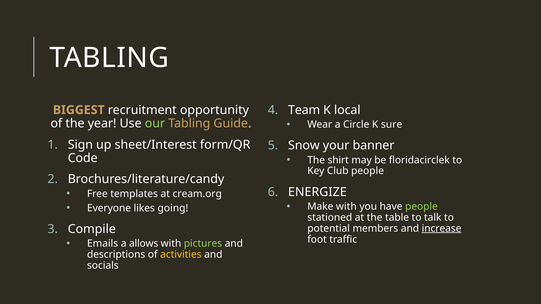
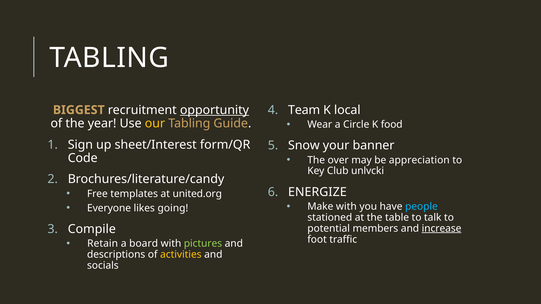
opportunity underline: none -> present (214, 110)
sure: sure -> food (392, 125)
our colour: light green -> yellow (155, 123)
shirt: shirt -> over (338, 160)
floridacirclek: floridacirclek -> appreciation (419, 160)
Club people: people -> unlvcki (368, 171)
cream.org: cream.org -> united.org (197, 194)
people colour: light green -> light blue (421, 207)
Emails: Emails -> Retain (103, 244)
allows: allows -> board (144, 244)
